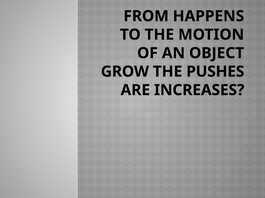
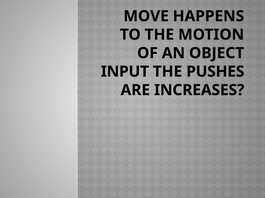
FROM: FROM -> MOVE (146, 16)
GROW: GROW -> INPUT (125, 72)
